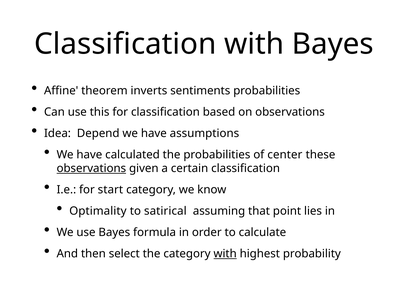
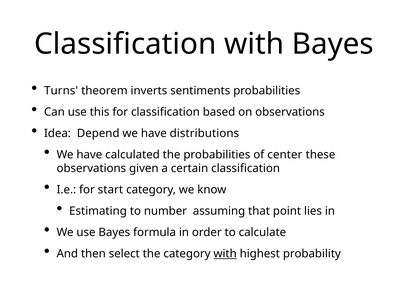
Affine: Affine -> Turns (61, 91)
assumptions: assumptions -> distributions (204, 133)
observations underline: present -> none (91, 168)
Optimality: Optimality -> Estimating (98, 211)
satirical: satirical -> number (165, 211)
